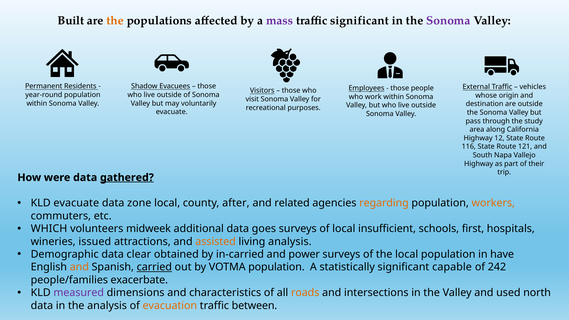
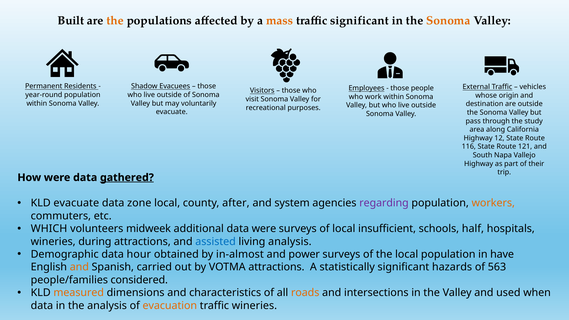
mass colour: purple -> orange (280, 21)
Sonoma colour: purple -> orange (448, 21)
related: related -> system (292, 203)
regarding colour: orange -> purple (384, 203)
data goes: goes -> were (264, 229)
first: first -> half (473, 229)
issued: issued -> during (95, 242)
assisted colour: orange -> blue (216, 242)
clear: clear -> hour (139, 254)
in-carried: in-carried -> in-almost (240, 254)
carried underline: present -> none (154, 267)
VOTMA population: population -> attractions (276, 267)
capable: capable -> hazards (452, 267)
242: 242 -> 563 (497, 267)
exacerbate: exacerbate -> considered (139, 280)
measured colour: purple -> orange (79, 293)
north: north -> when (537, 293)
traffic between: between -> wineries (254, 306)
